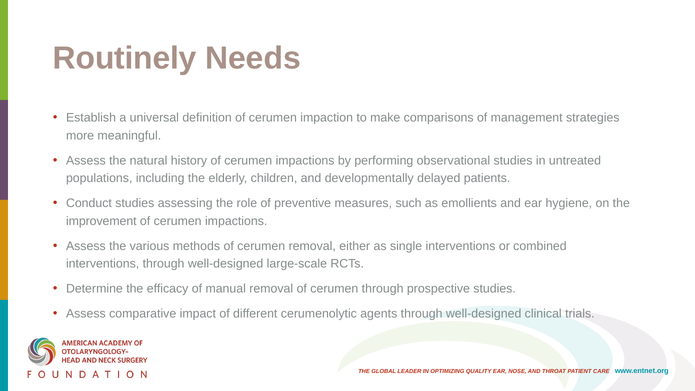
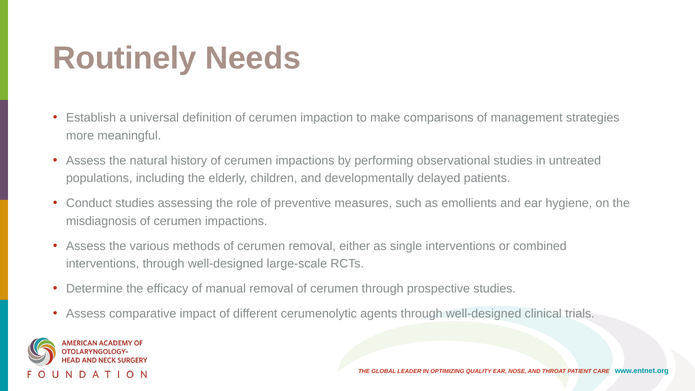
improvement: improvement -> misdiagnosis (101, 221)
